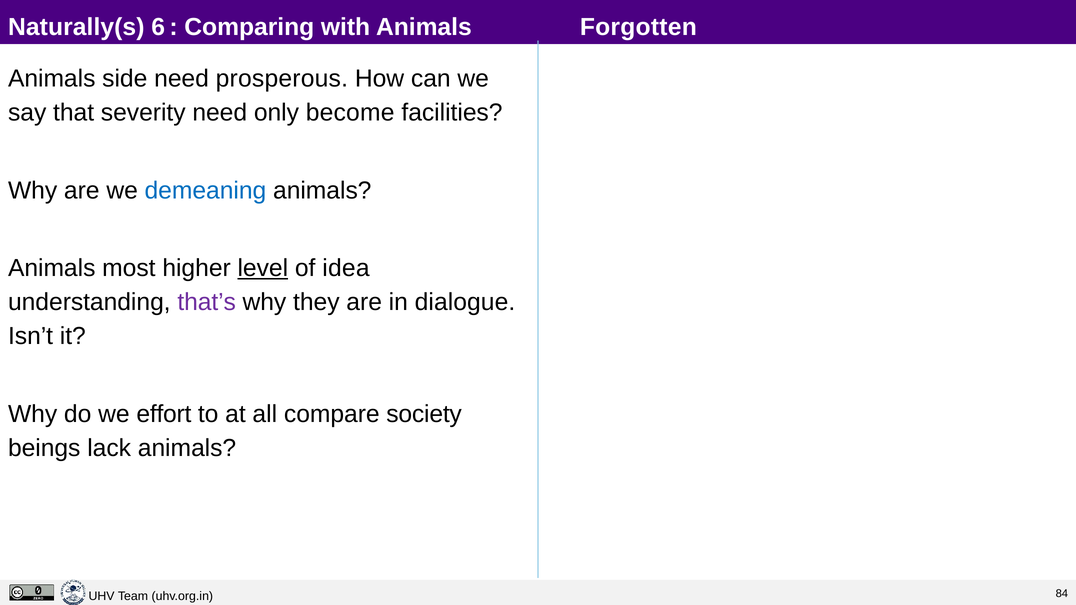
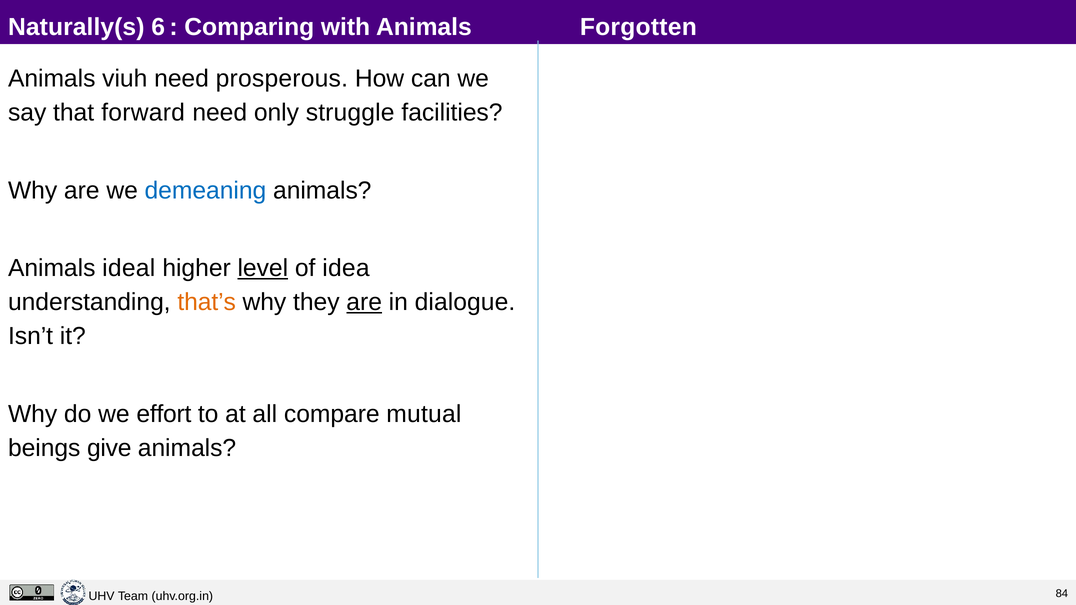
side: side -> viuh (125, 79)
severity: severity -> forward (143, 113)
become: become -> struggle (350, 113)
most: most -> ideal (129, 268)
that’s colour: purple -> orange (207, 302)
are underline: none -> present (364, 302)
society: society -> mutual (424, 414)
lack: lack -> give (109, 448)
